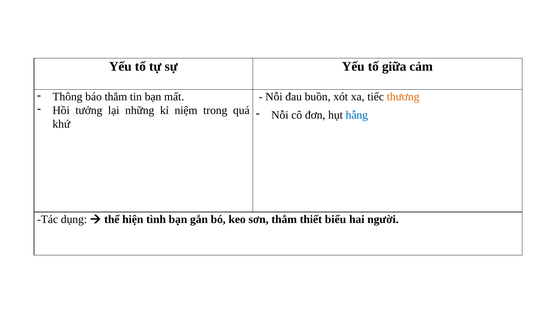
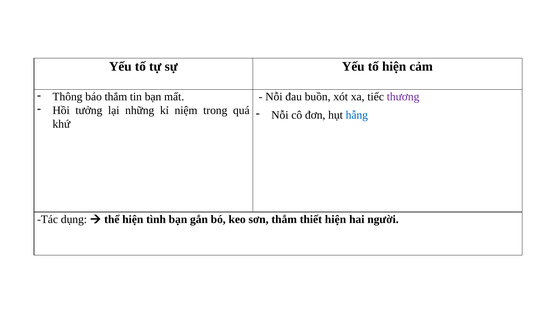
tố giữa: giữa -> hiện (394, 67)
thương colour: orange -> purple (403, 97)
thiết biểu: biểu -> hiện (336, 219)
